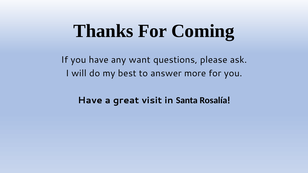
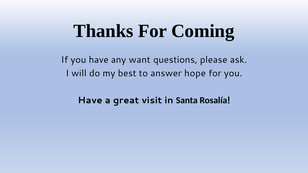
more: more -> hope (195, 73)
